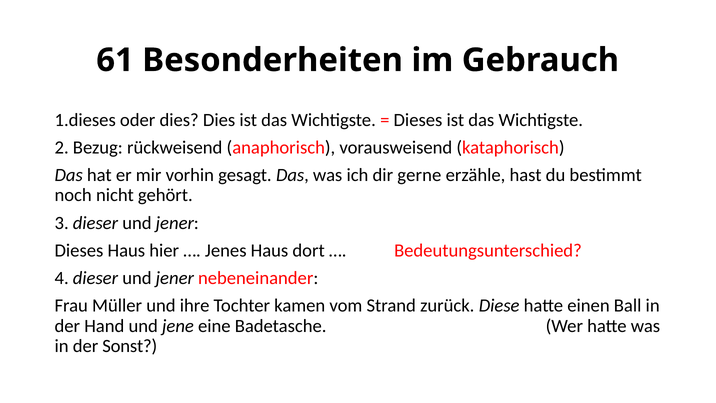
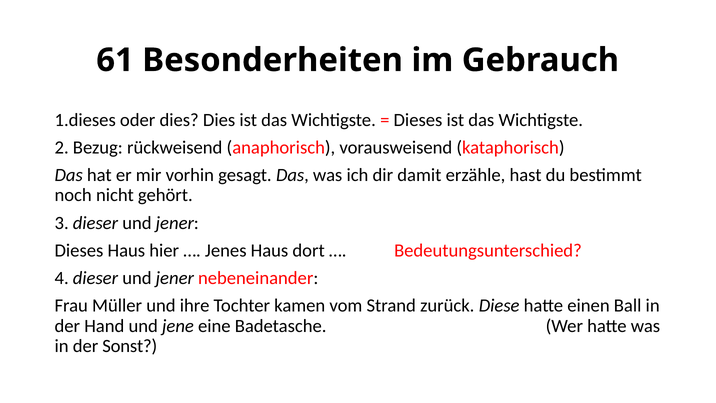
gerne: gerne -> damit (419, 175)
